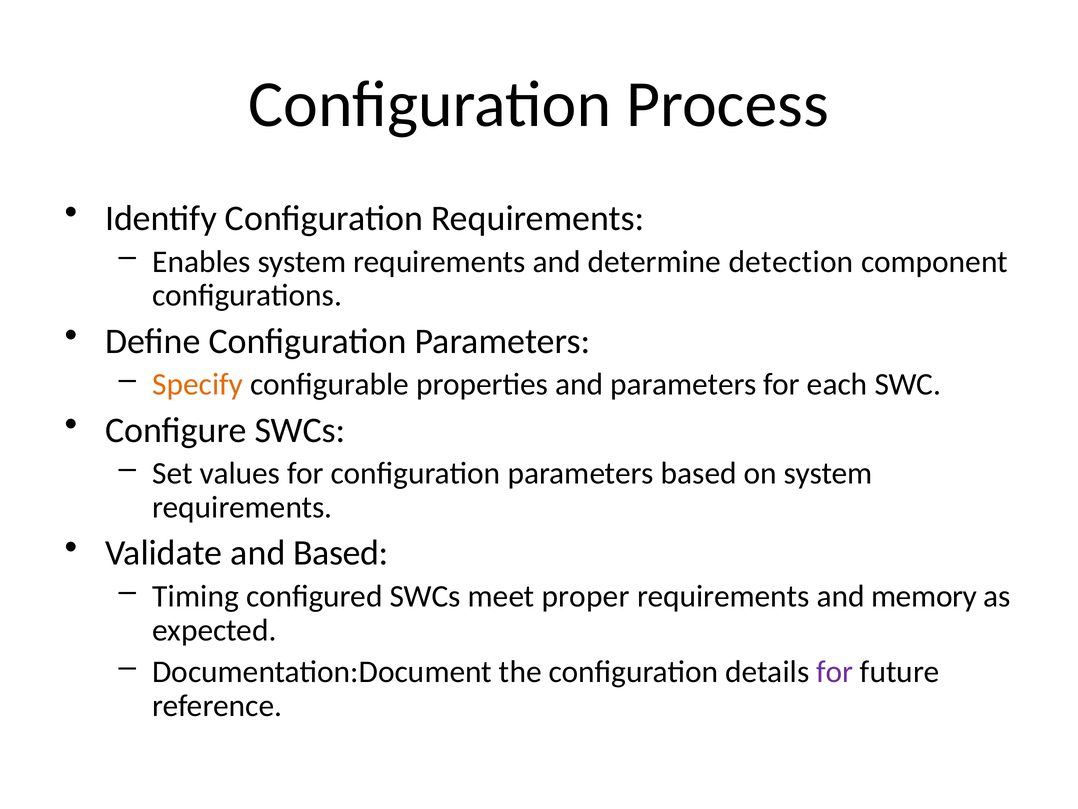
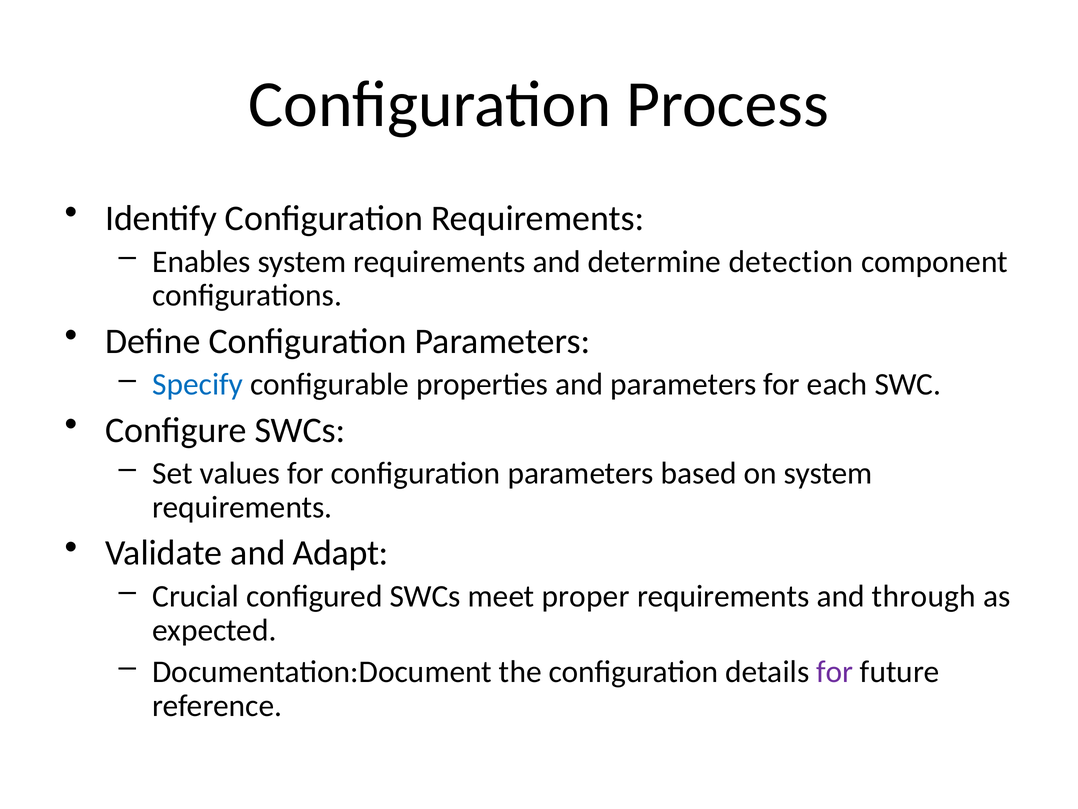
Specify colour: orange -> blue (198, 384)
and Based: Based -> Adapt (341, 553)
Timing: Timing -> Crucial (196, 596)
memory: memory -> through (924, 596)
